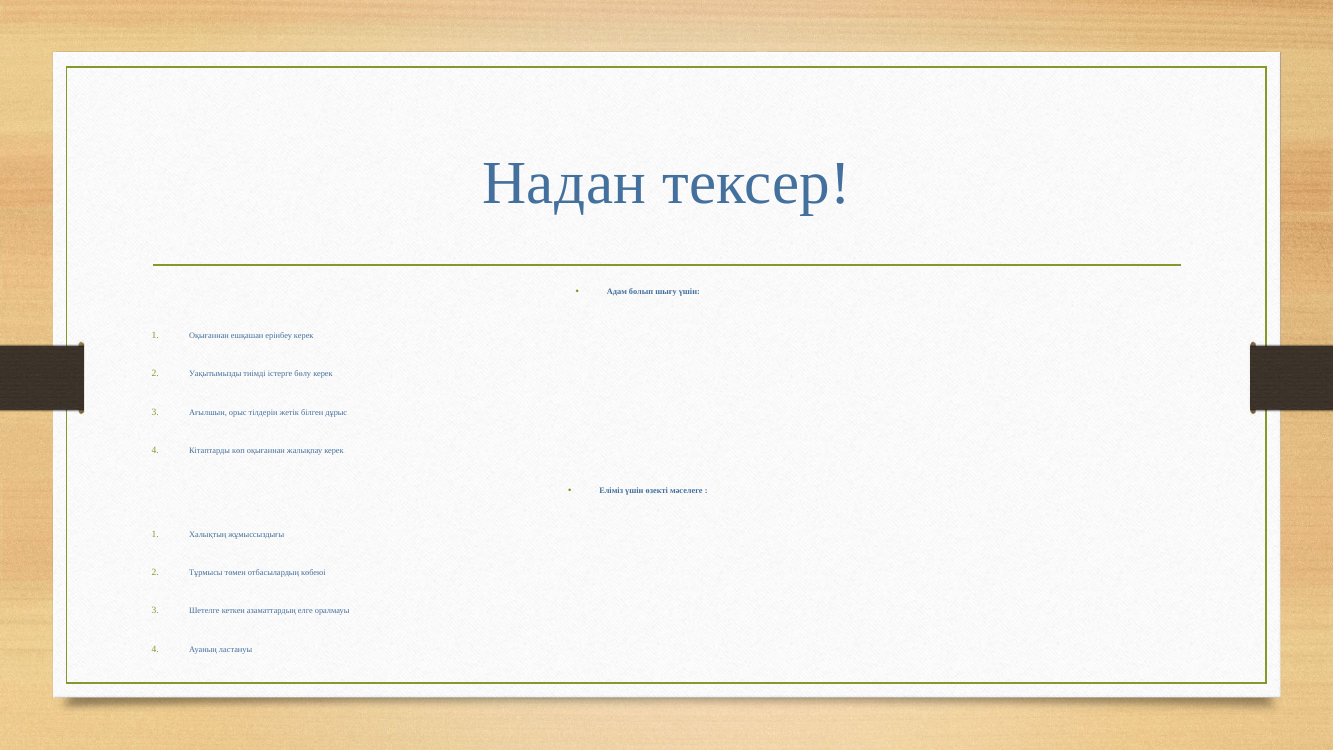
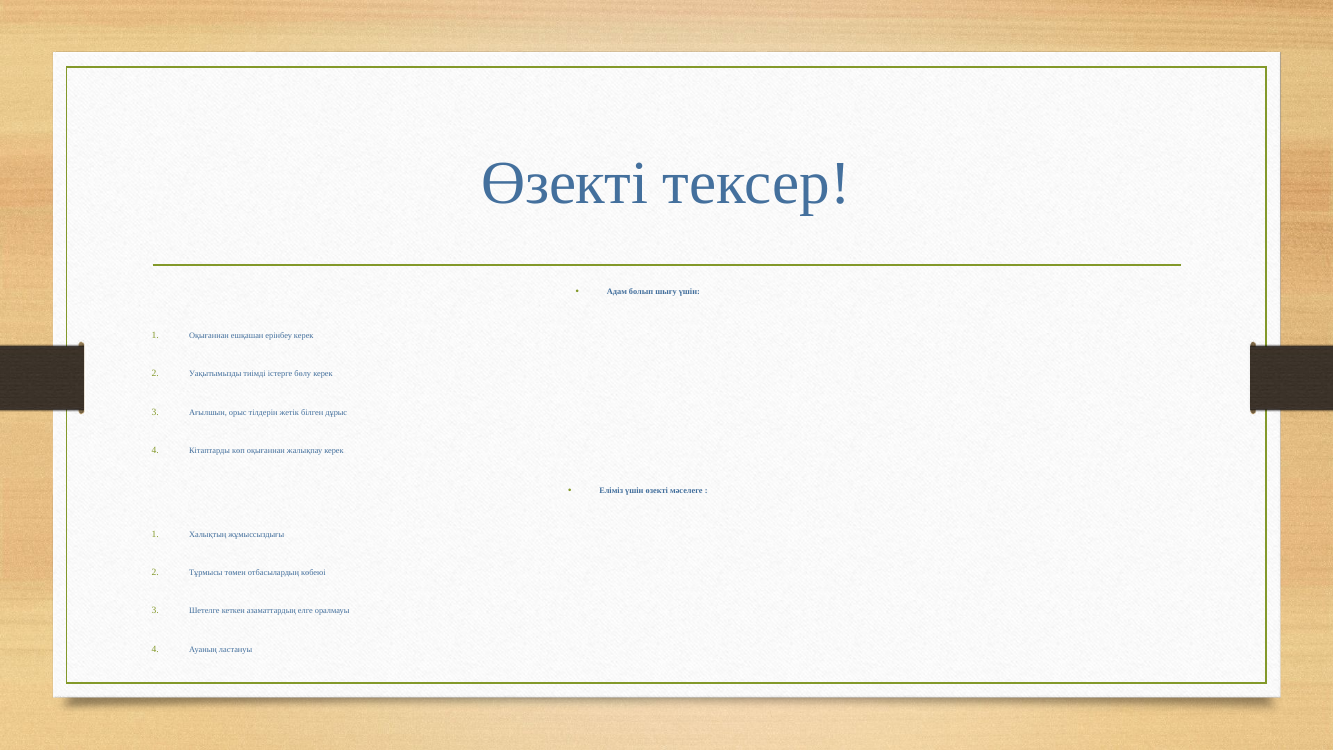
Надан: Надан -> Өзекті (565, 183)
